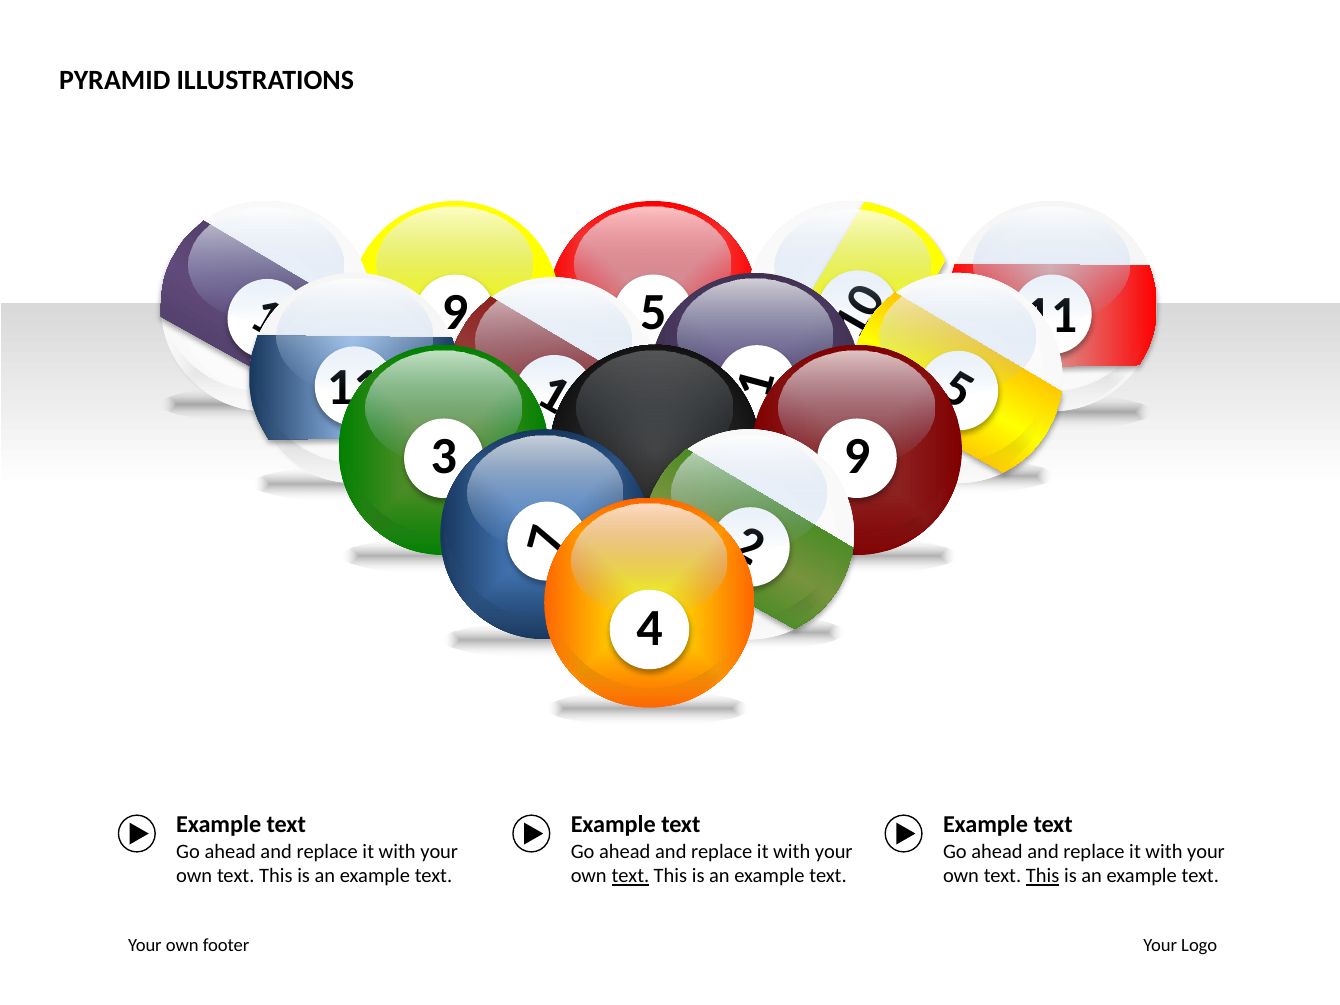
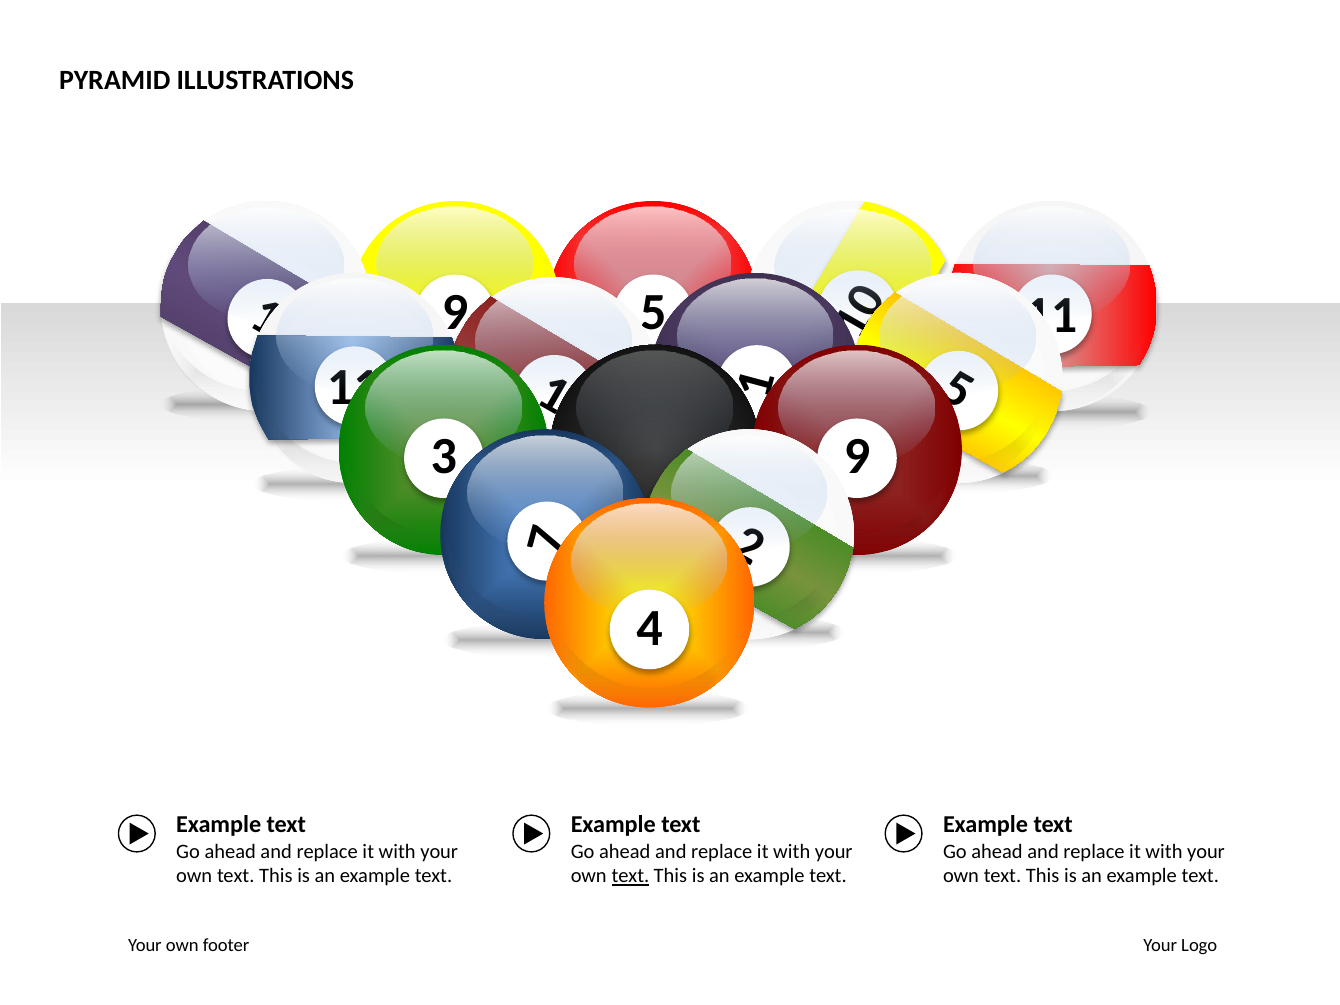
This underline: present -> none (1043, 876)
